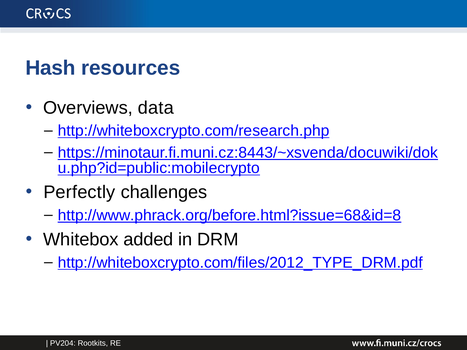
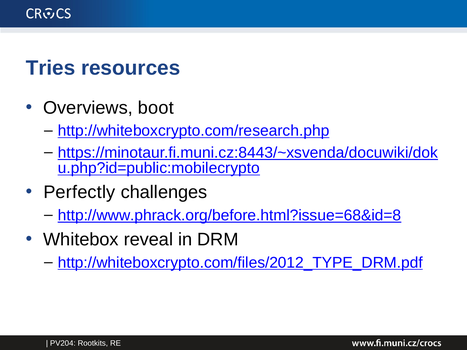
Hash: Hash -> Tries (50, 68)
data: data -> boot (156, 108)
added: added -> reveal (148, 240)
